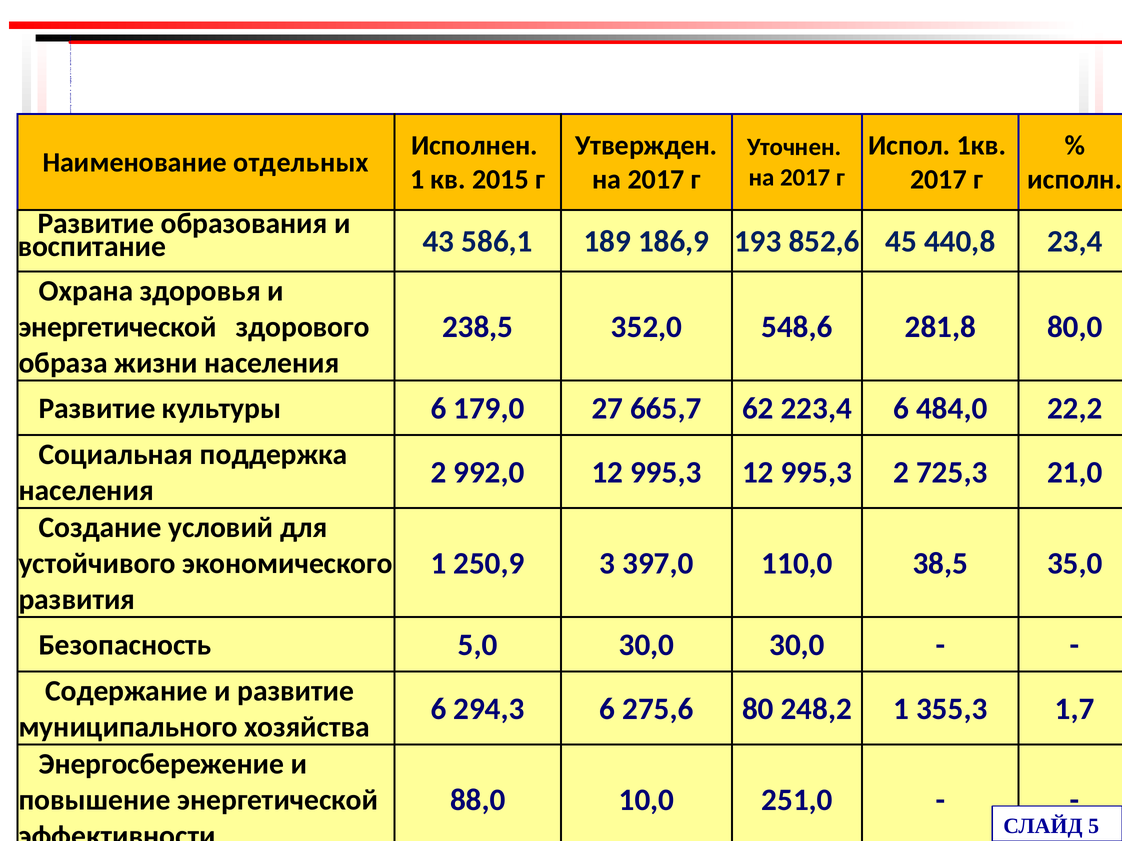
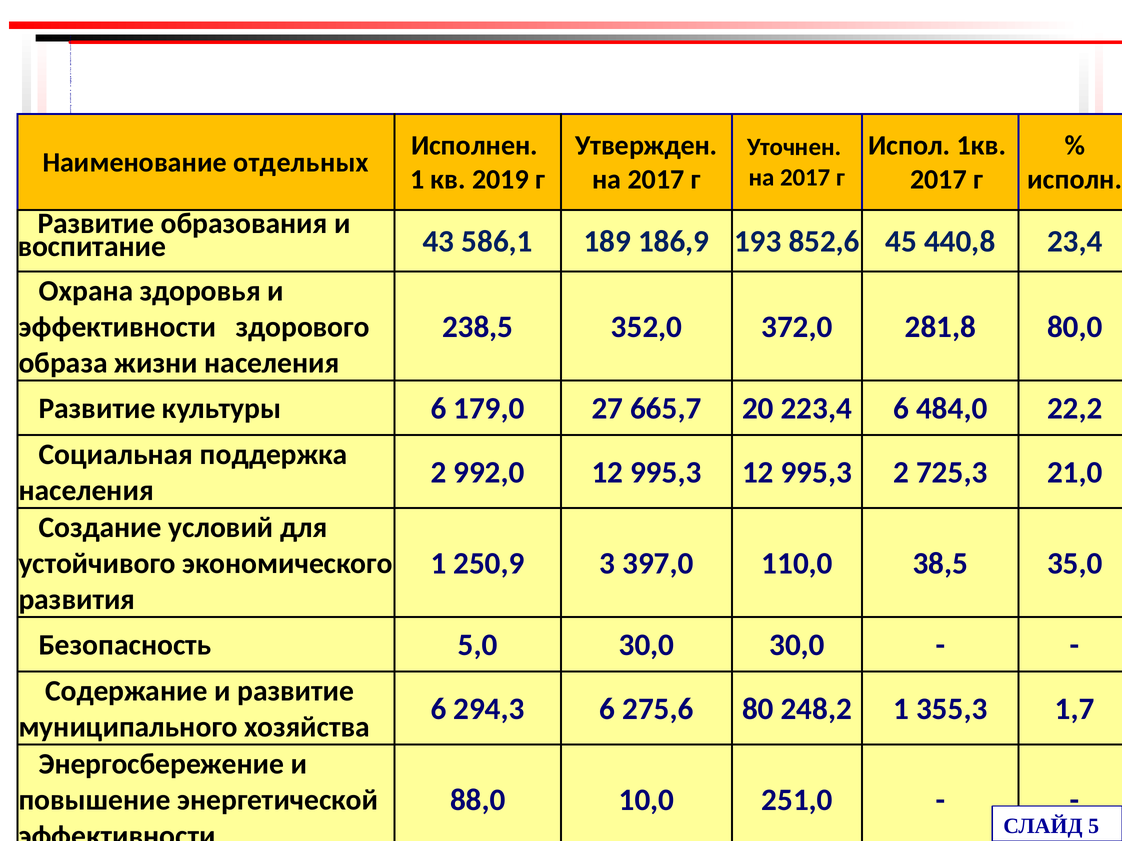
2015: 2015 -> 2019 (500, 180)
548,6: 548,6 -> 372,0 (797, 327)
энергетической: энергетической -> эффективности (117, 327)
62: 62 -> 20 (758, 409)
